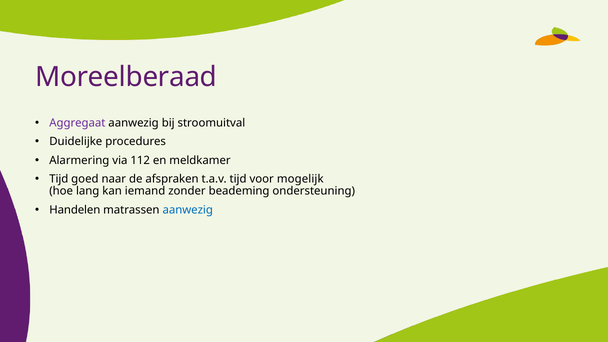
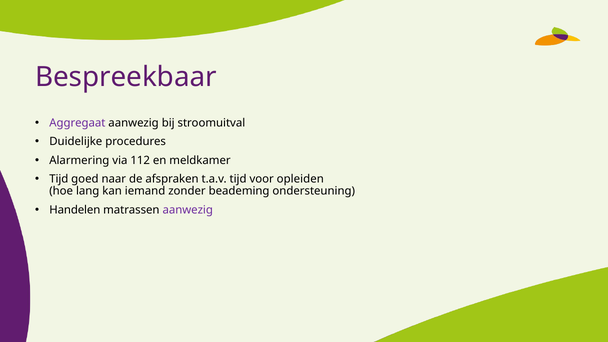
Moreelberaad: Moreelberaad -> Bespreekbaar (126, 77)
mogelijk: mogelijk -> opleiden (300, 179)
aanwezig colour: blue -> purple (188, 210)
